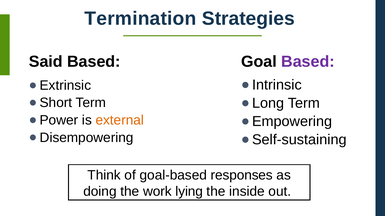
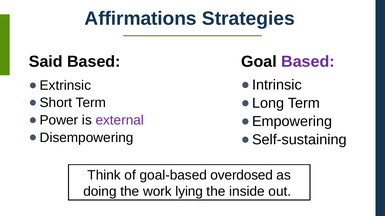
Termination: Termination -> Affirmations (141, 19)
external colour: orange -> purple (120, 120)
responses: responses -> overdosed (242, 176)
